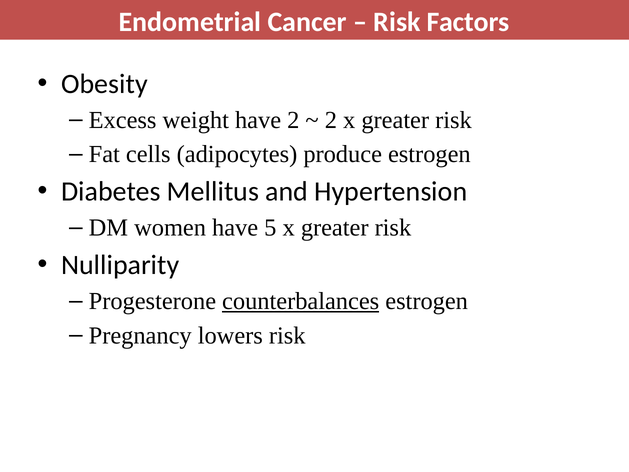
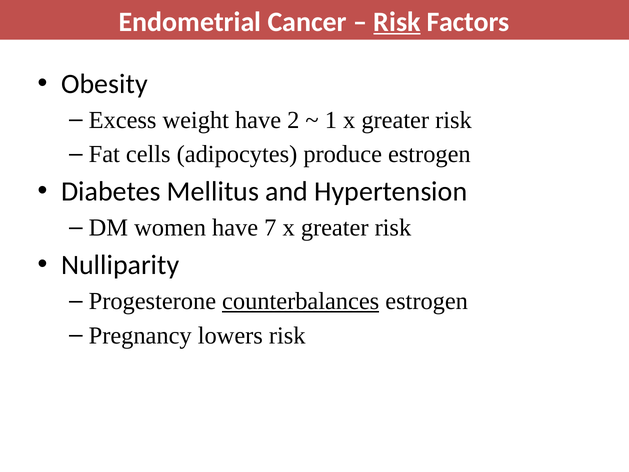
Risk underline: none -> present (397, 22)
2: 2 -> 1 (331, 120)
5: 5 -> 7 (270, 228)
